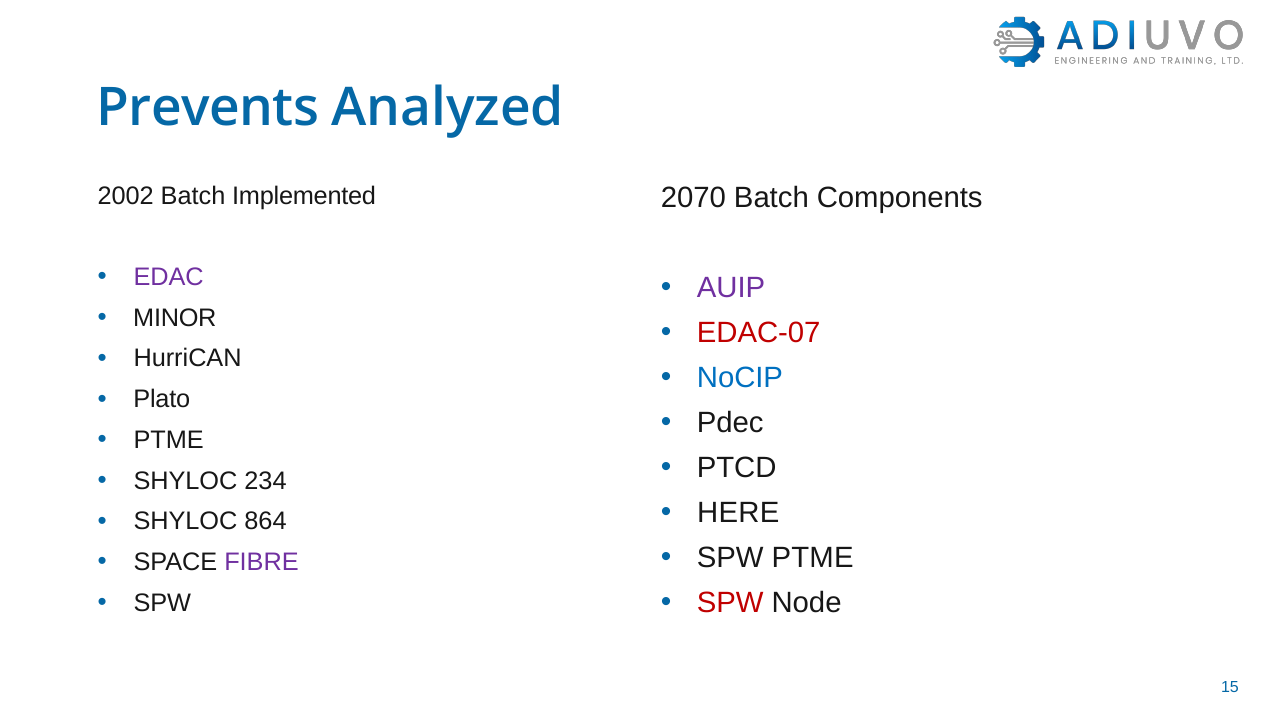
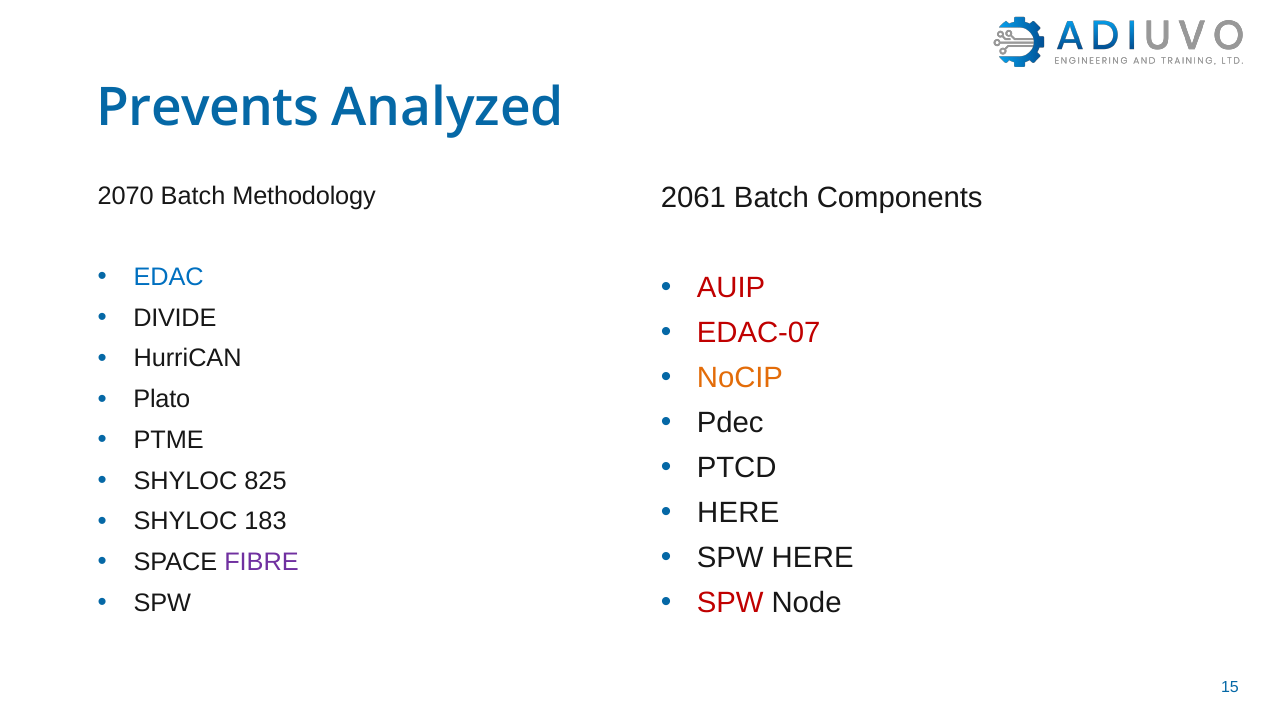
2002: 2002 -> 2070 (126, 196)
Implemented: Implemented -> Methodology (304, 196)
2070: 2070 -> 2061 (693, 198)
EDAC colour: purple -> blue (169, 277)
AUIP colour: purple -> red (731, 288)
MINOR: MINOR -> DIVIDE (175, 318)
NoCIP colour: blue -> orange (740, 378)
234: 234 -> 825 (266, 481)
864: 864 -> 183 (266, 521)
SPW PTME: PTME -> HERE (813, 558)
